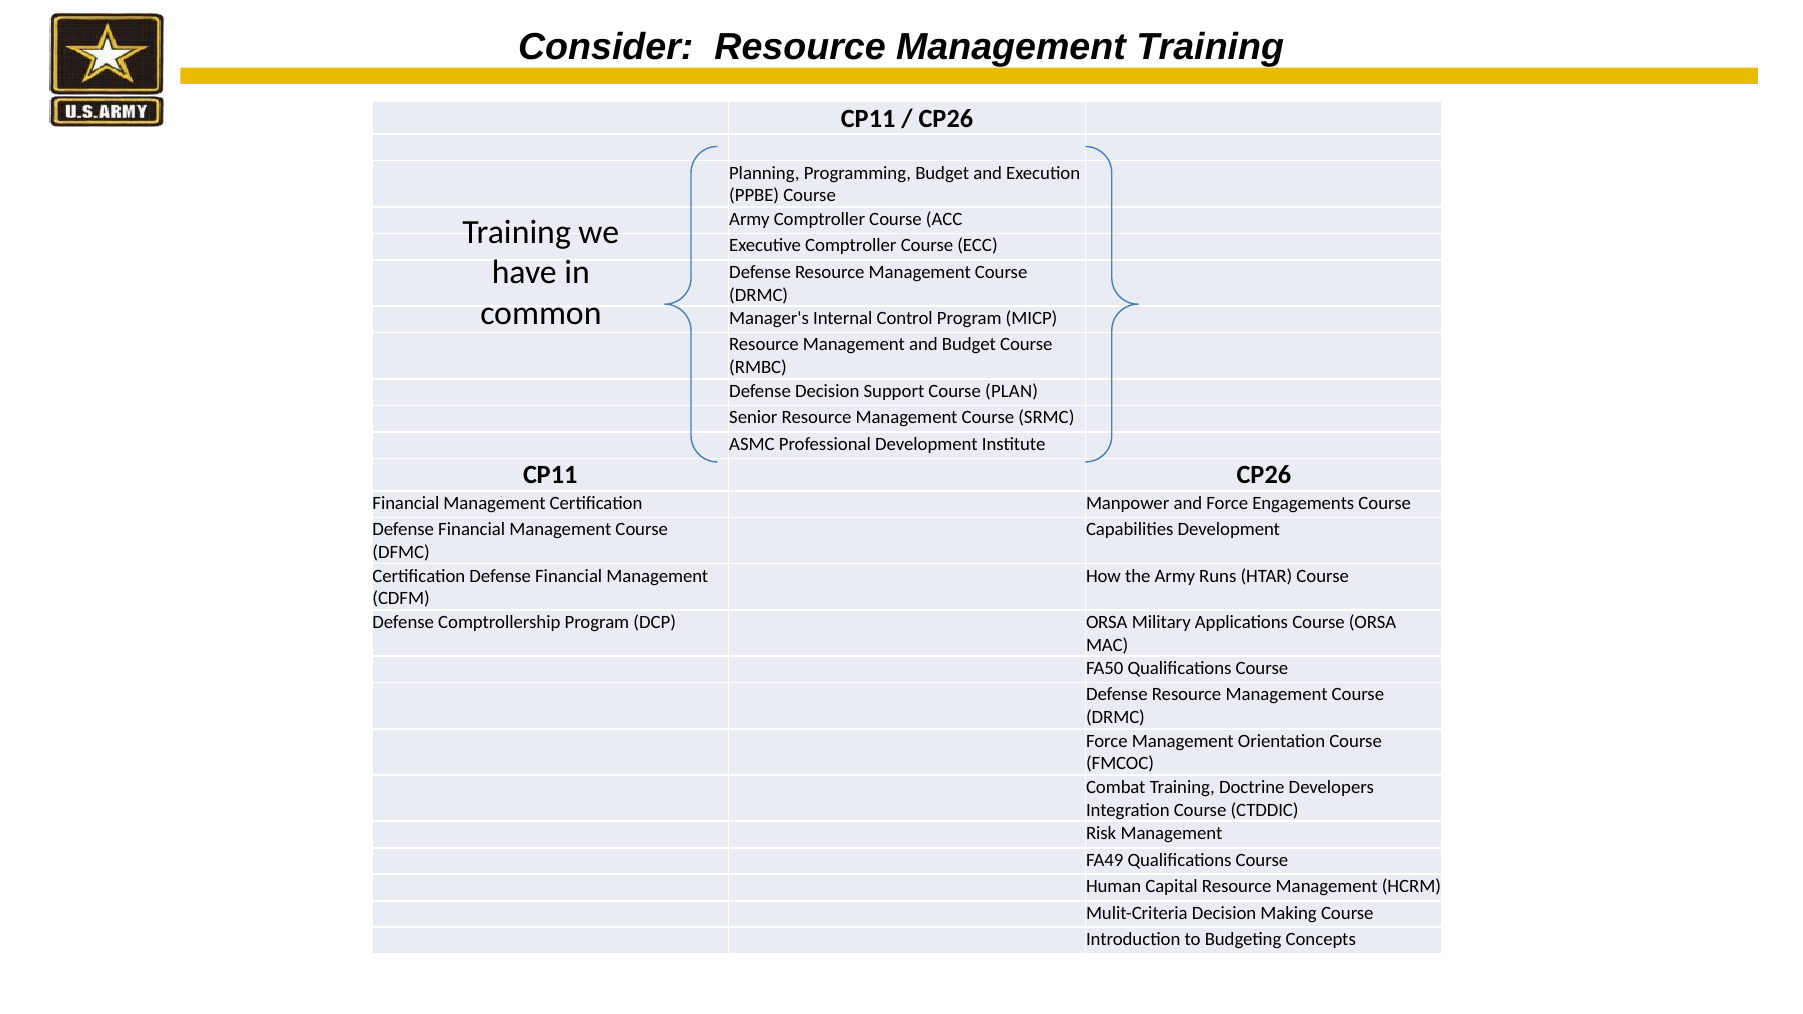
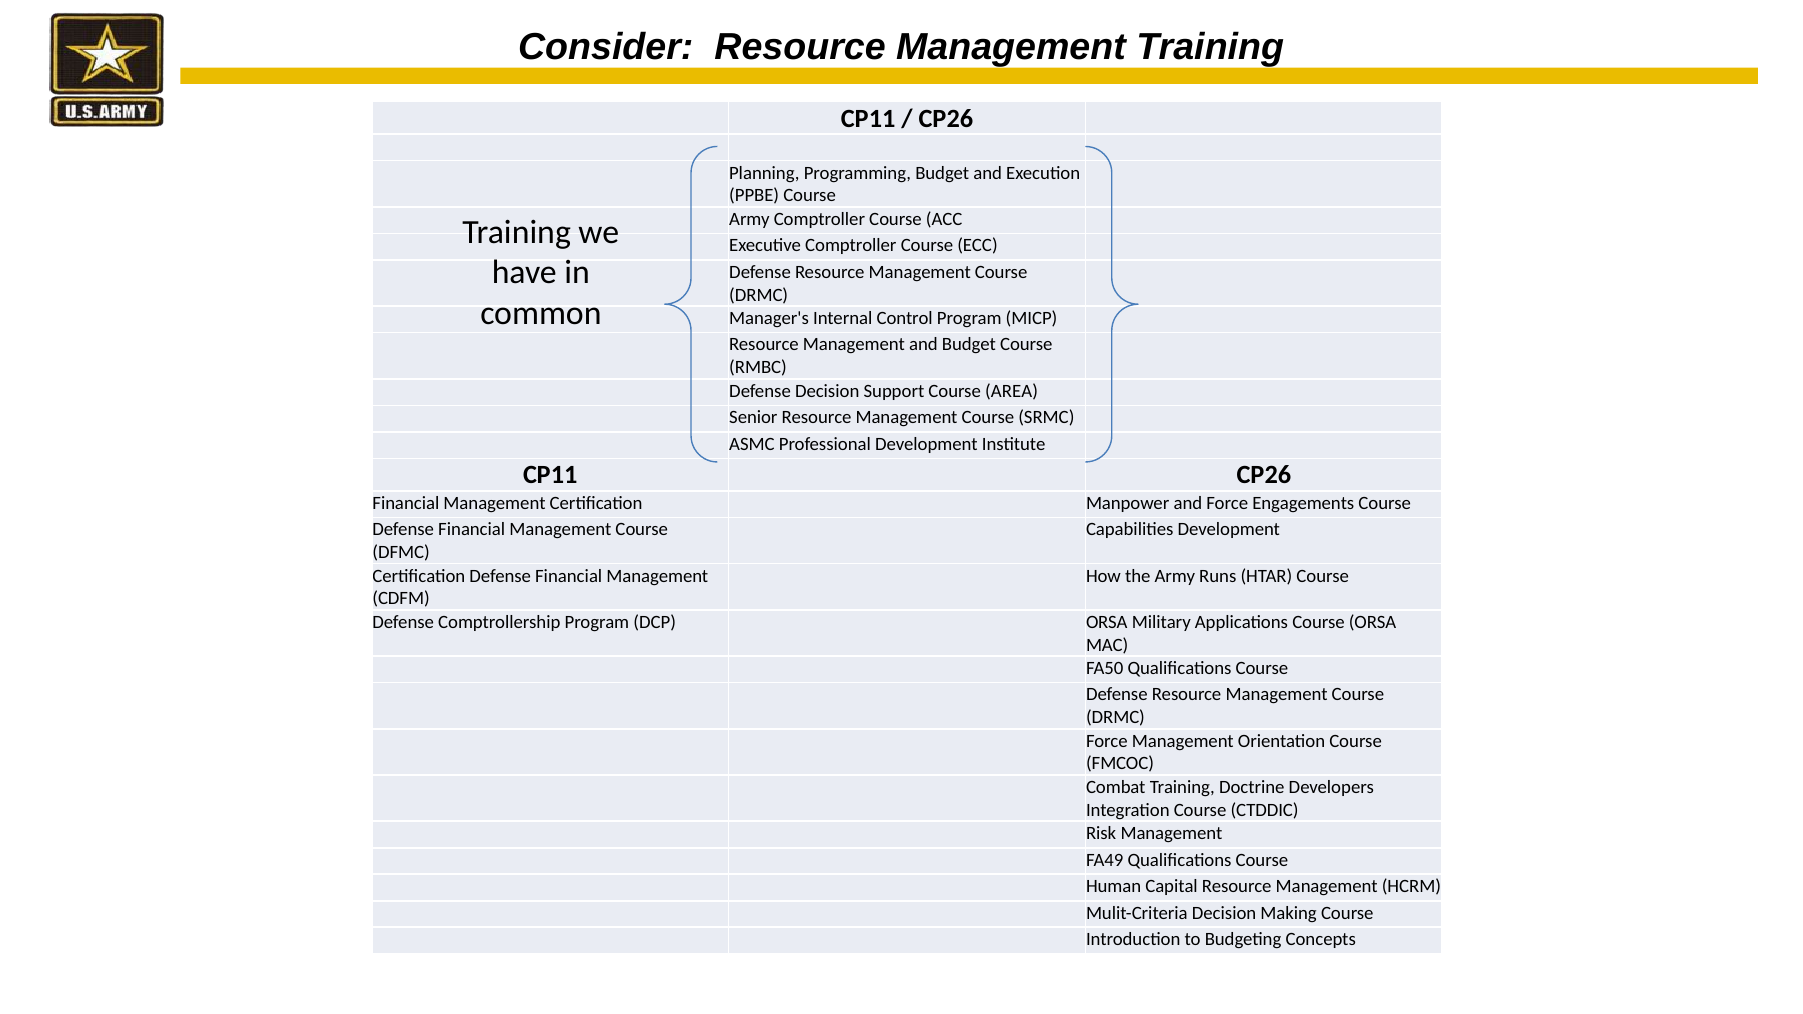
PLAN: PLAN -> AREA (1012, 391)
